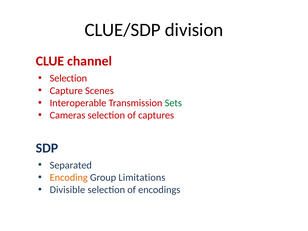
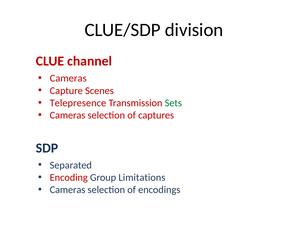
Selection: Selection -> Cameras (68, 78)
Interoperable: Interoperable -> Telepresence (78, 103)
Encoding colour: orange -> red (69, 177)
Divisible: Divisible -> Cameras (68, 190)
